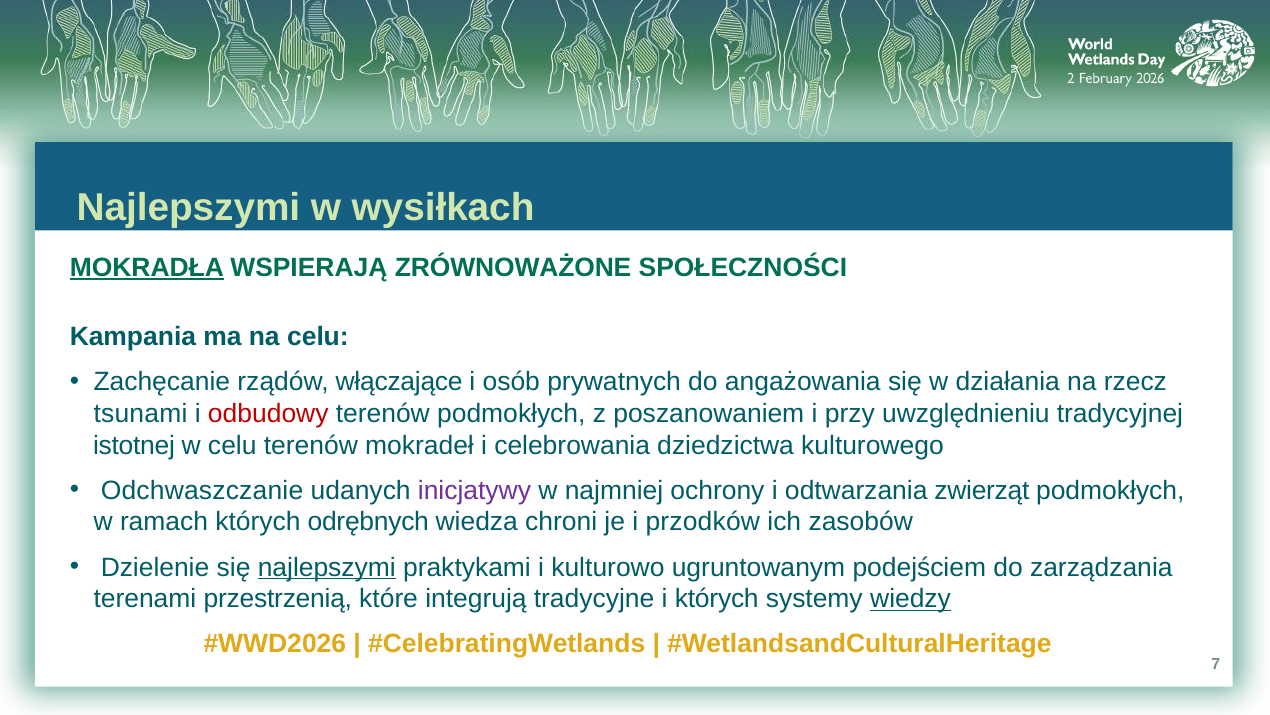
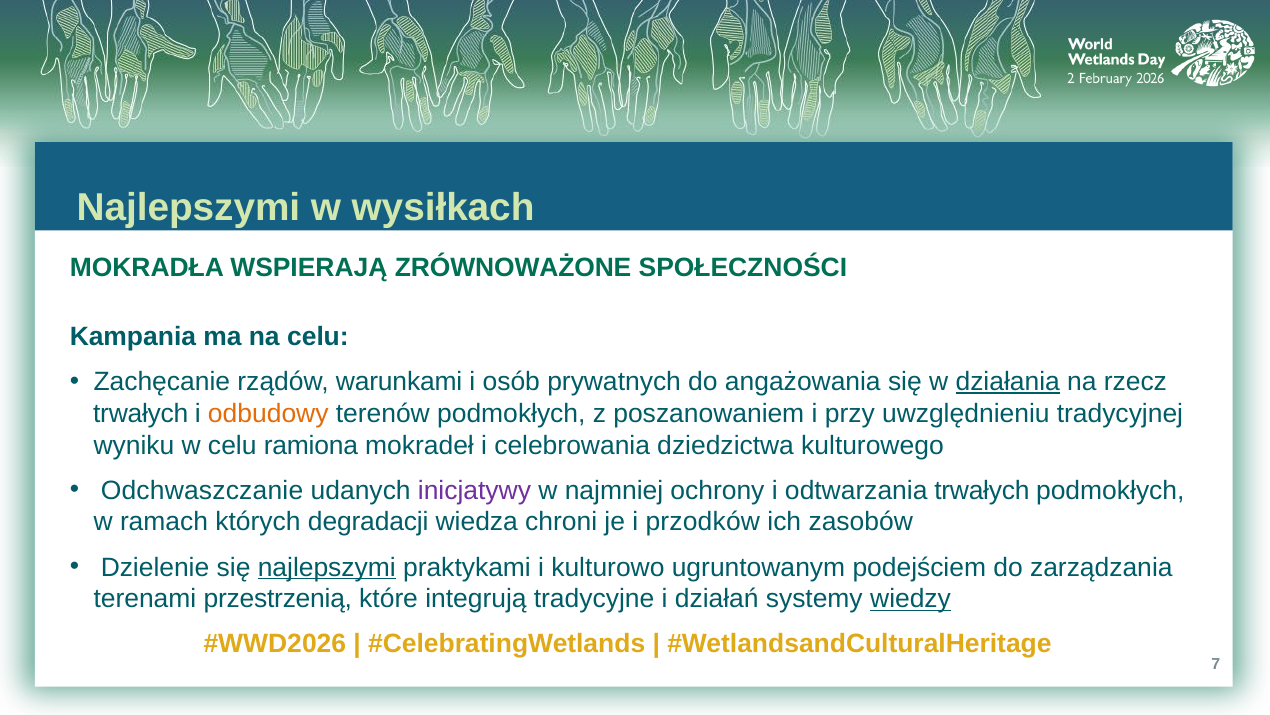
MOKRADŁA underline: present -> none (147, 267)
włączające: włączające -> warunkami (399, 382)
działania underline: none -> present (1008, 382)
tsunami: tsunami -> trwałych (141, 413)
odbudowy colour: red -> orange (268, 413)
istotnej: istotnej -> wyniku (134, 445)
celu terenów: terenów -> ramiona (311, 445)
odtwarzania zwierząt: zwierząt -> trwałych (982, 490)
odrębnych: odrębnych -> degradacji (368, 522)
i których: których -> działań (717, 599)
